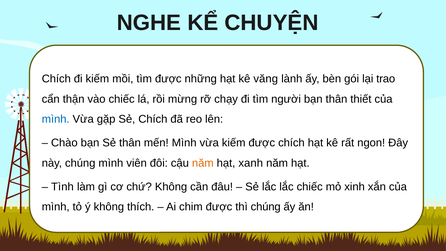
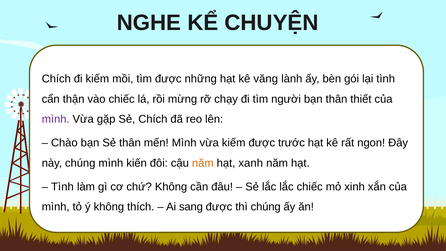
lại trao: trao -> tình (386, 79)
mình colour: blue -> purple (56, 119)
được chích: chích -> trước (291, 143)
viên: viên -> kiến (137, 163)
chim: chim -> sang (191, 207)
